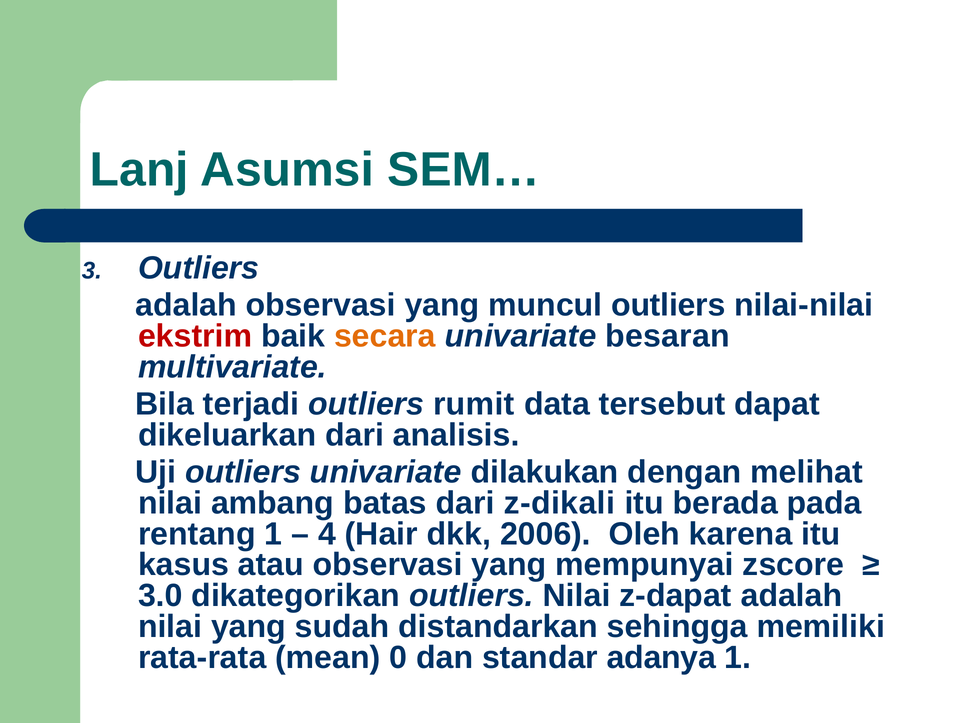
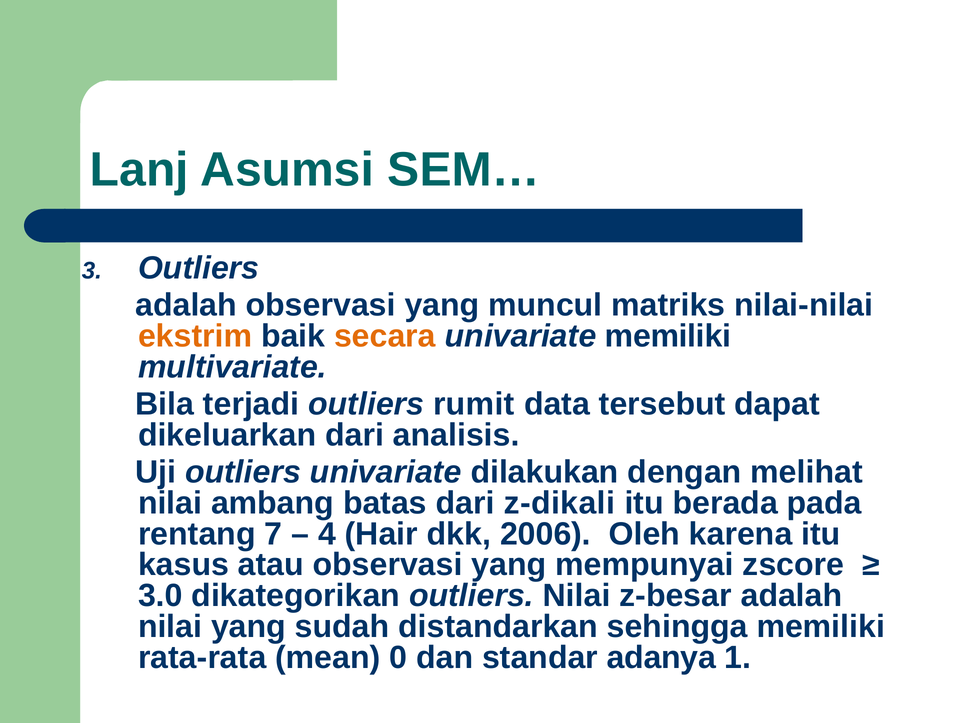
muncul outliers: outliers -> matriks (668, 305)
ekstrim colour: red -> orange (195, 336)
univariate besaran: besaran -> memiliki (668, 336)
rentang 1: 1 -> 7 (273, 533)
z-dapat: z-dapat -> z-besar (675, 595)
